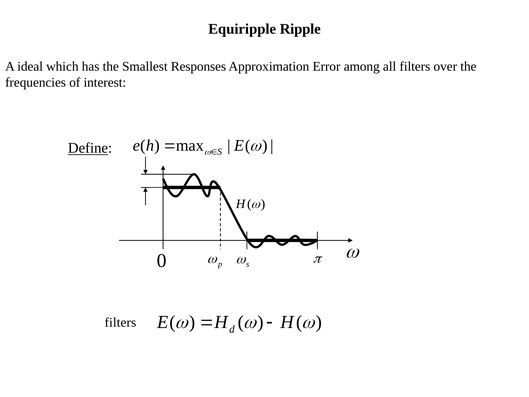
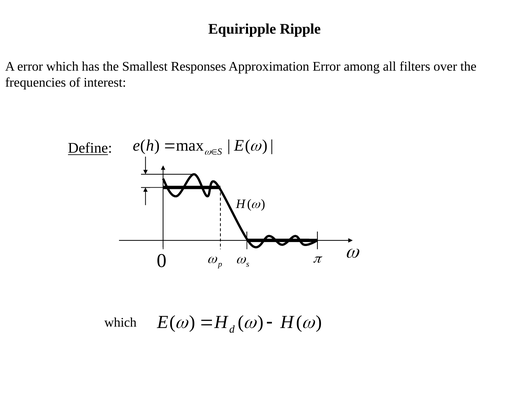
A ideal: ideal -> error (30, 67)
filters: filters -> which (120, 322)
